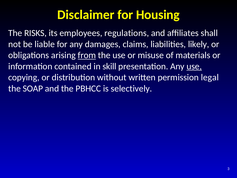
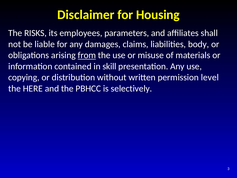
regulations: regulations -> parameters (127, 33)
likely: likely -> body (199, 44)
use underline: present -> none (194, 66)
legal: legal -> level (210, 77)
SOAP: SOAP -> HERE (33, 88)
